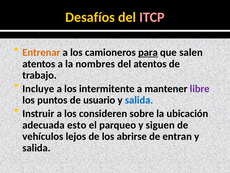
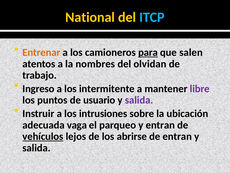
Desafíos: Desafíos -> National (90, 17)
ITCP colour: pink -> light blue (152, 17)
del atentos: atentos -> olvidan (150, 64)
Incluye: Incluye -> Ingreso (38, 89)
salida colour: blue -> purple (139, 100)
consideren: consideren -> intrusiones (103, 113)
esto: esto -> vaga (77, 125)
y siguen: siguen -> entran (160, 125)
vehículos underline: none -> present (43, 136)
